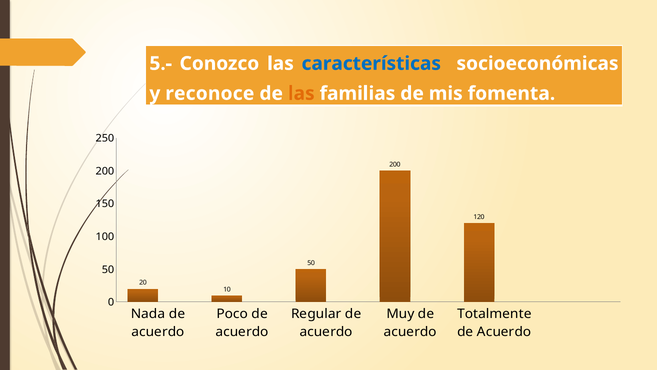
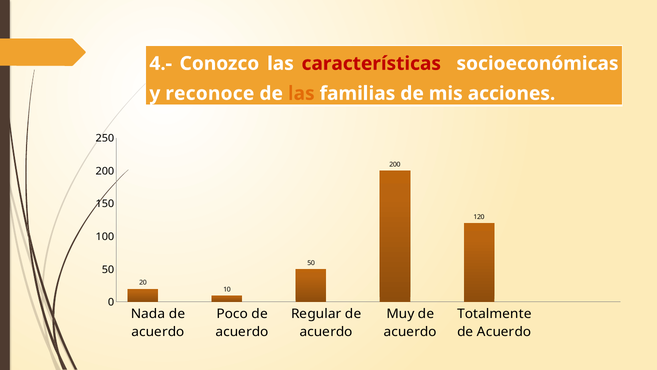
5.-: 5.- -> 4.- (161, 63)
características colour: blue -> red (371, 63)
fomenta: fomenta -> acciones (512, 93)
